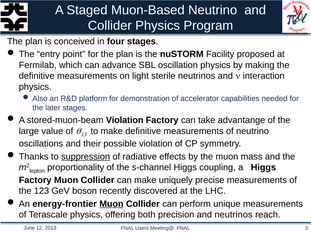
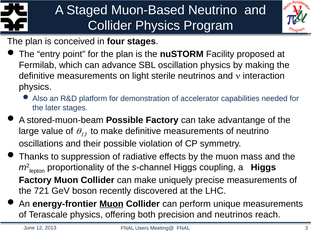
stored-muon-beam Violation: Violation -> Possible (125, 120)
suppression underline: present -> none (86, 157)
123: 123 -> 721 (41, 191)
